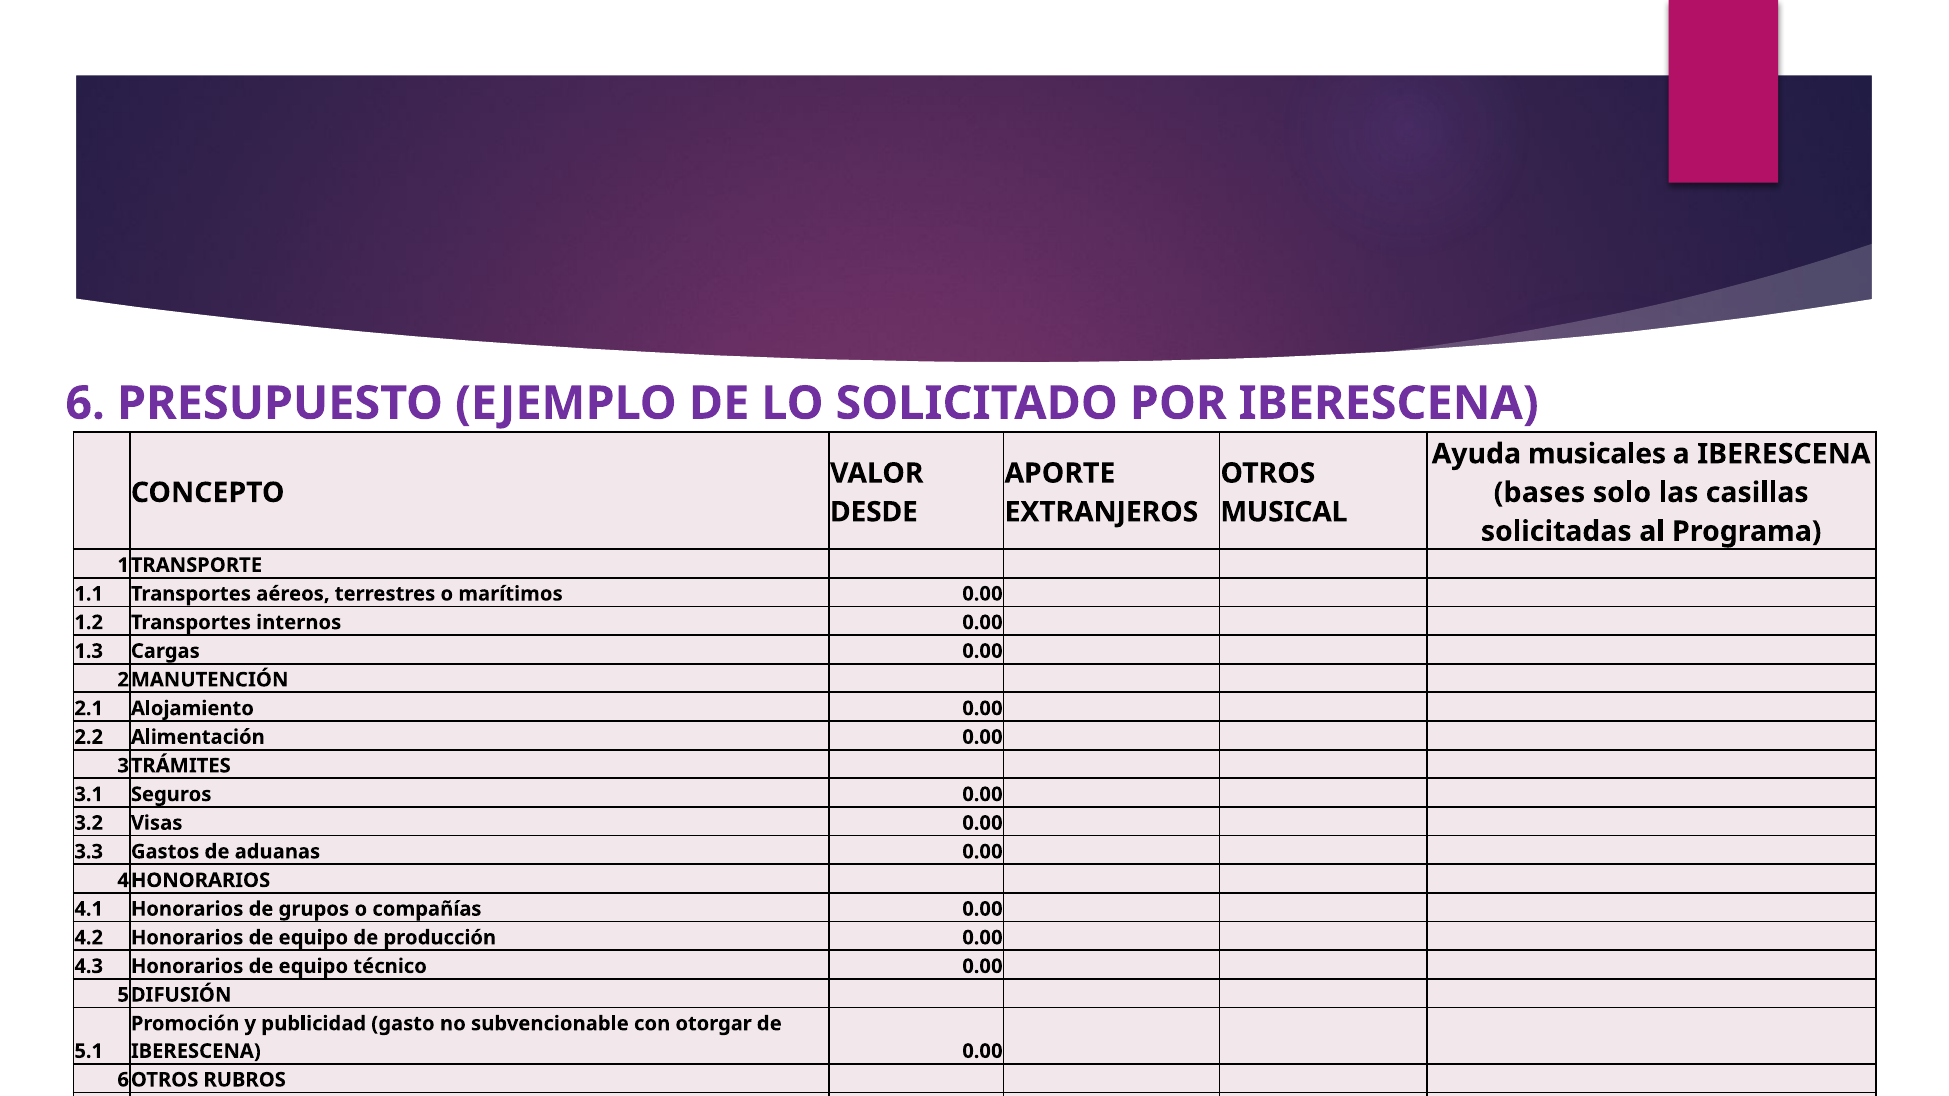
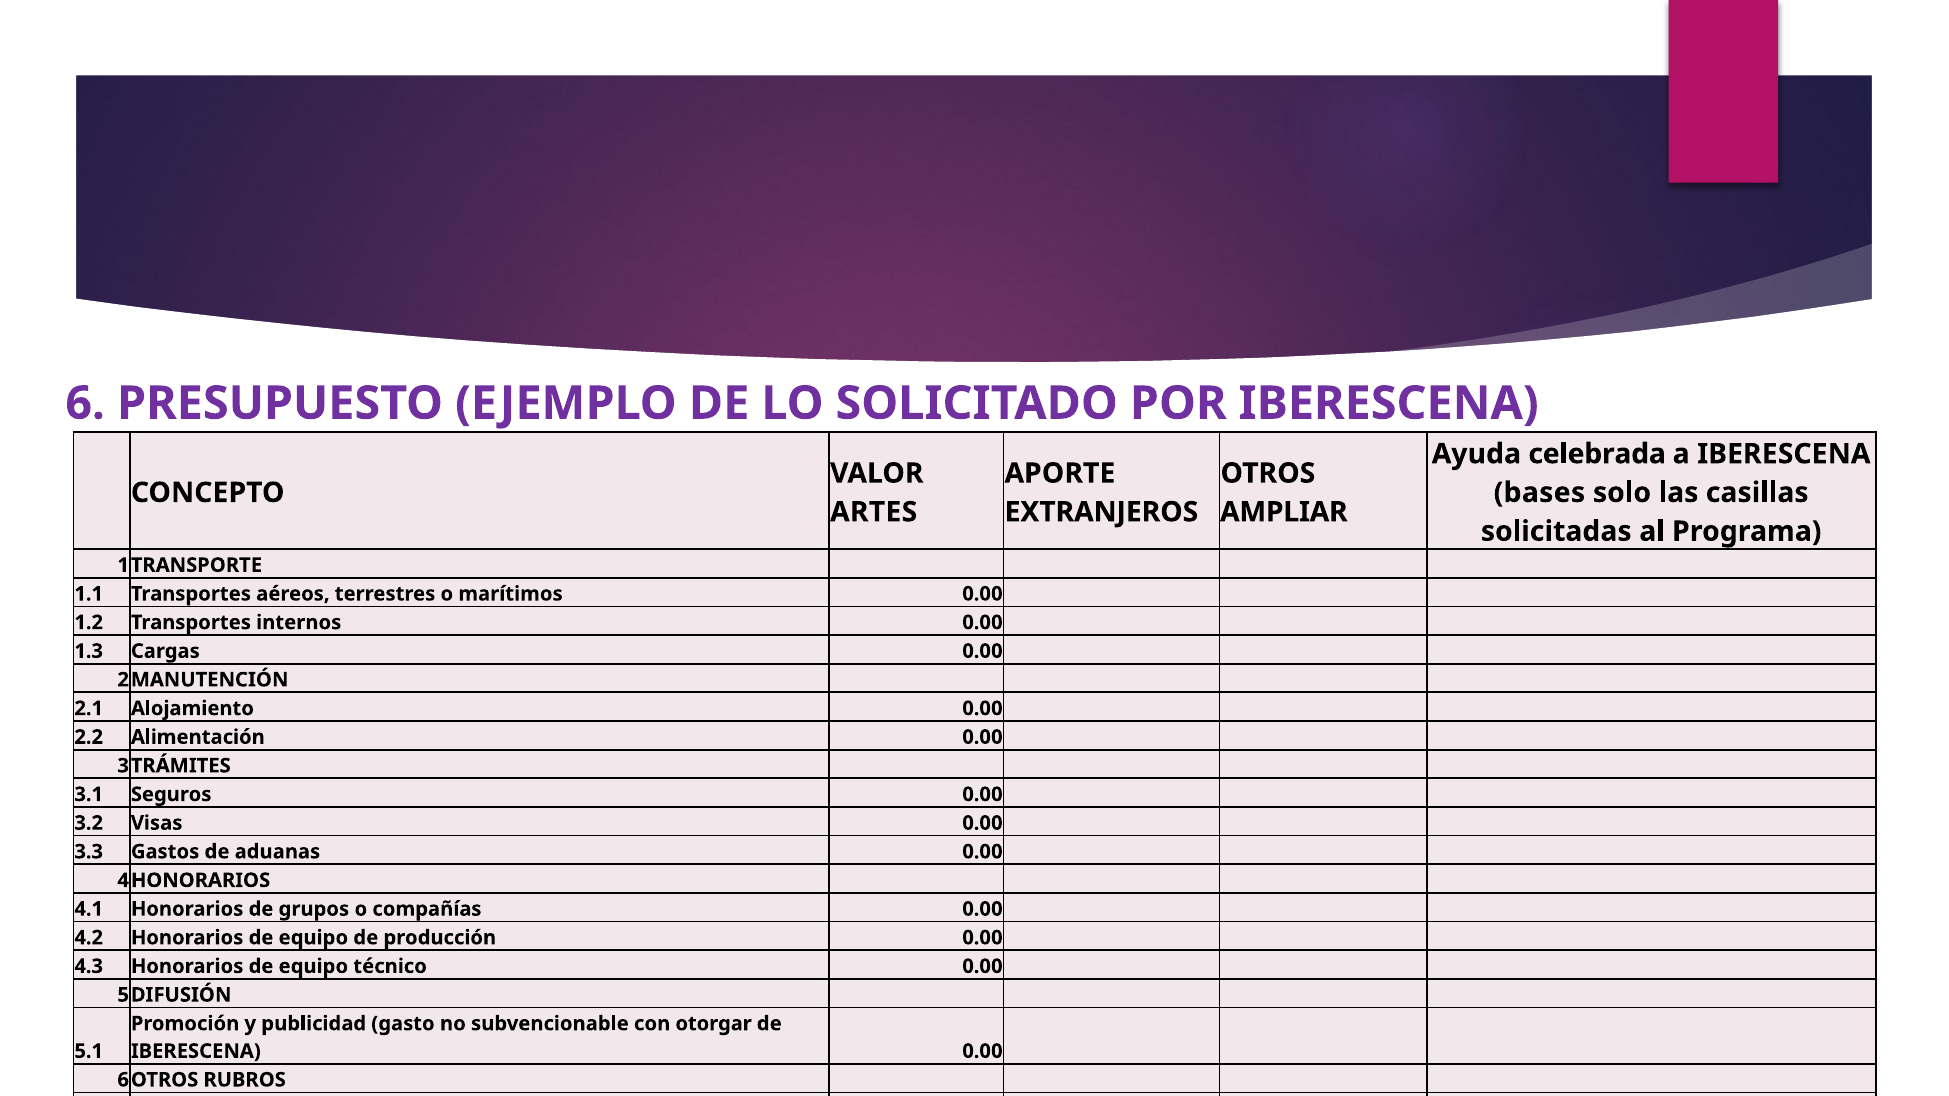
musicales: musicales -> celebrada (1597, 454)
DESDE: DESDE -> ARTES (874, 512)
MUSICAL: MUSICAL -> AMPLIAR (1284, 512)
